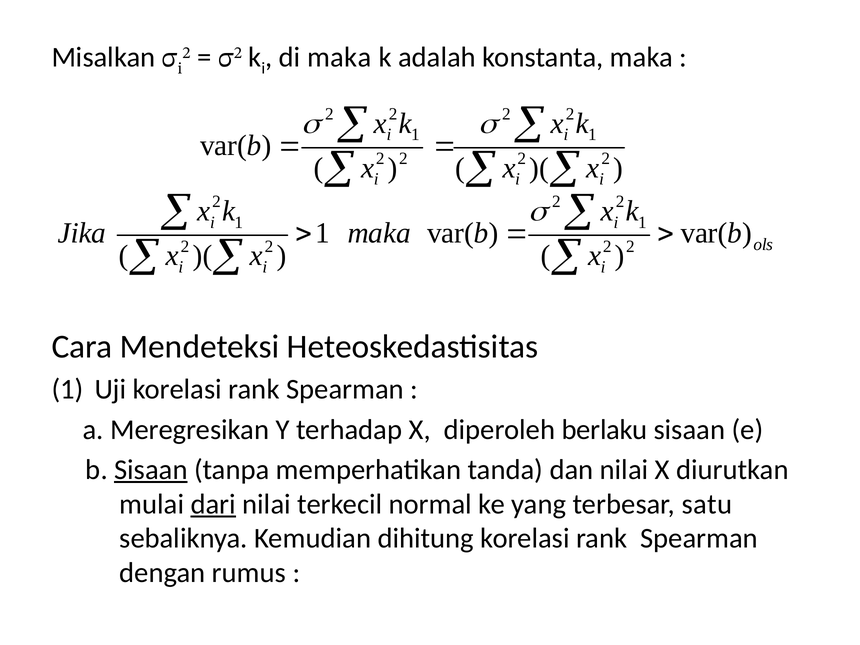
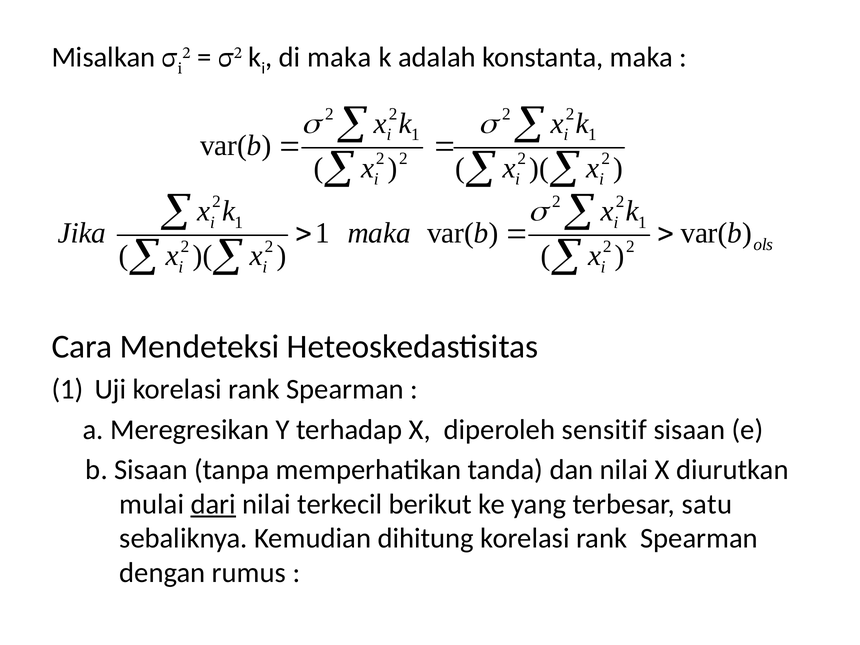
berlaku: berlaku -> sensitif (604, 430)
Sisaan underline: present -> none (151, 470)
normal: normal -> berikut (430, 504)
